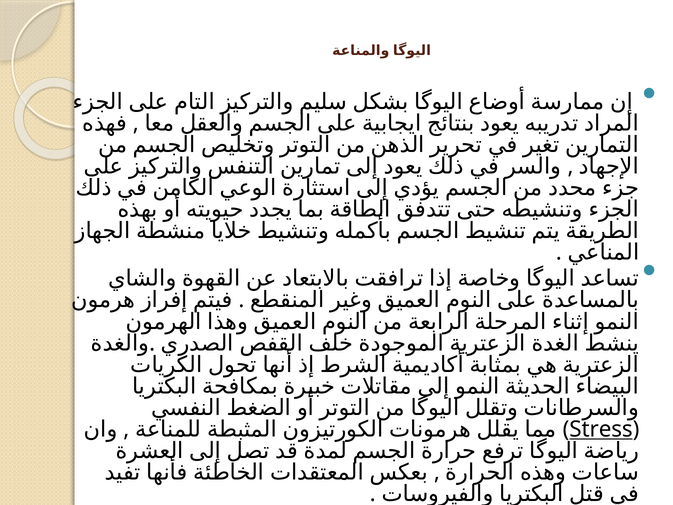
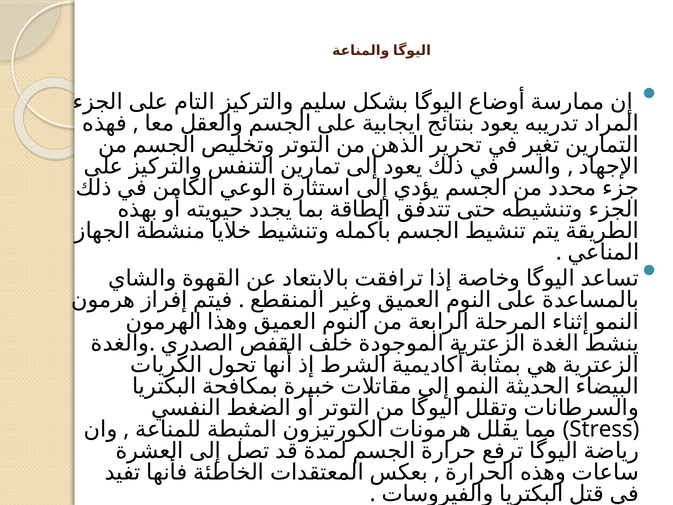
Stress underline: present -> none (601, 429)
